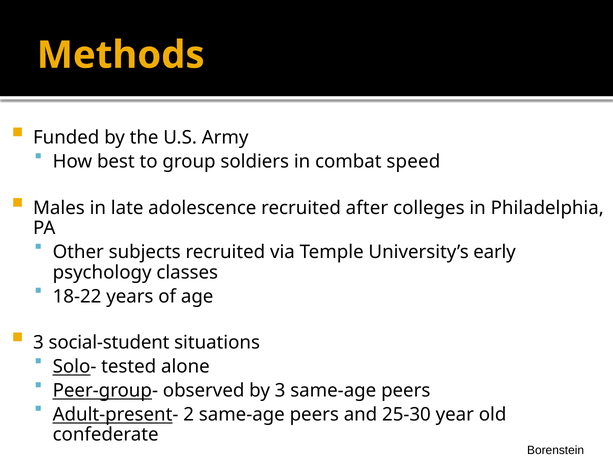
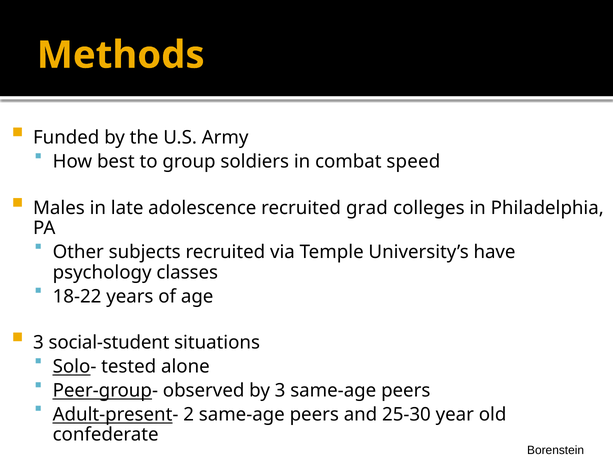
after: after -> grad (367, 208)
early: early -> have (495, 252)
